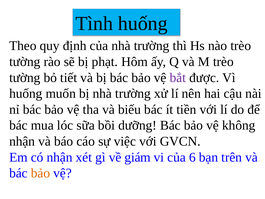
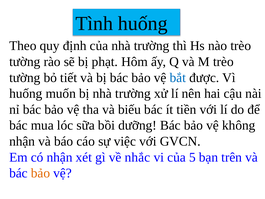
bắt colour: purple -> blue (178, 78)
giám: giám -> nhắc (137, 157)
6: 6 -> 5 (192, 157)
